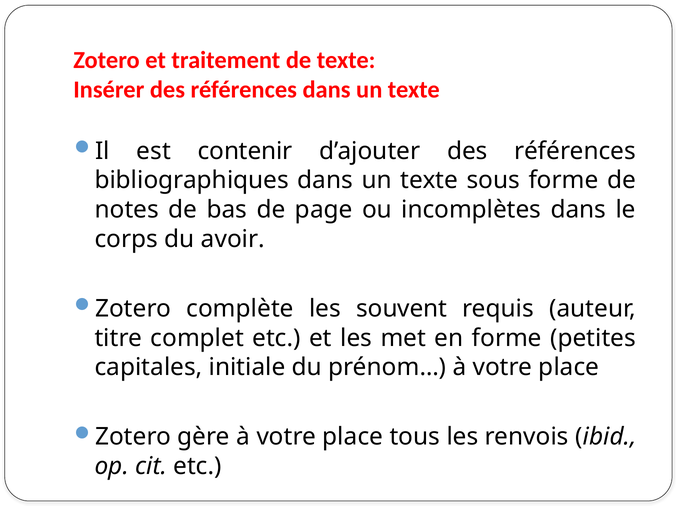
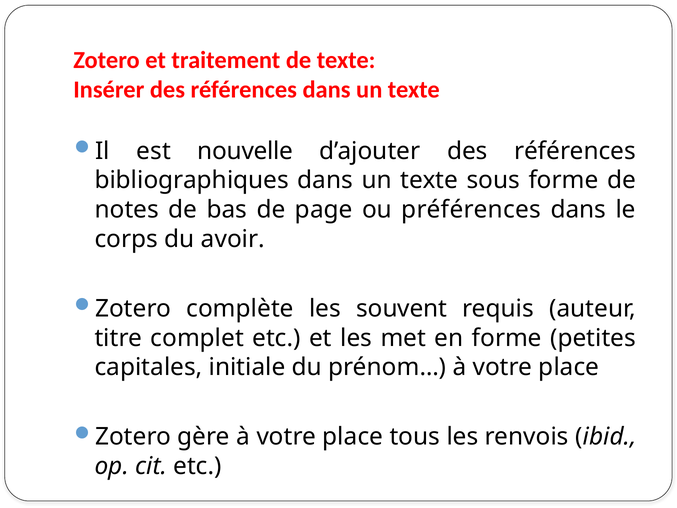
contenir: contenir -> nouvelle (245, 151)
incomplètes: incomplètes -> préférences (471, 210)
